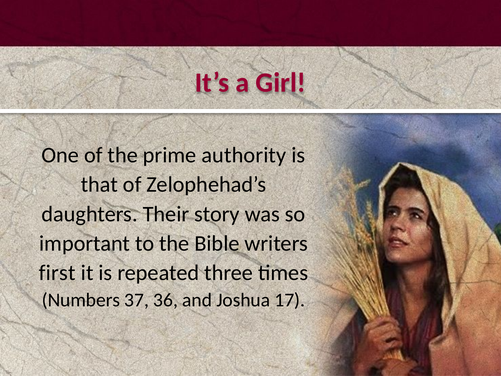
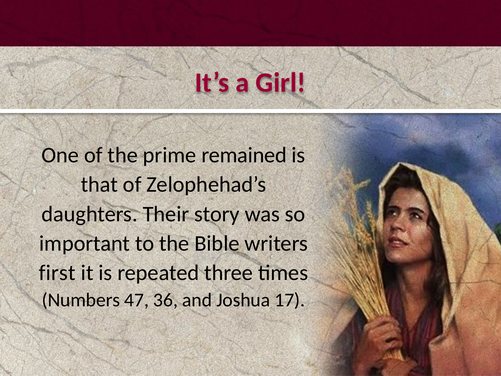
authority: authority -> remained (244, 155)
37: 37 -> 47 (137, 300)
